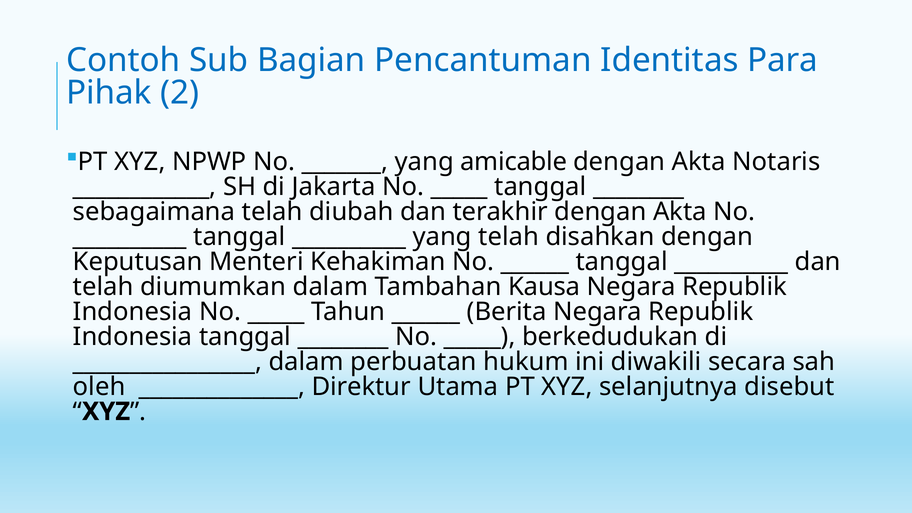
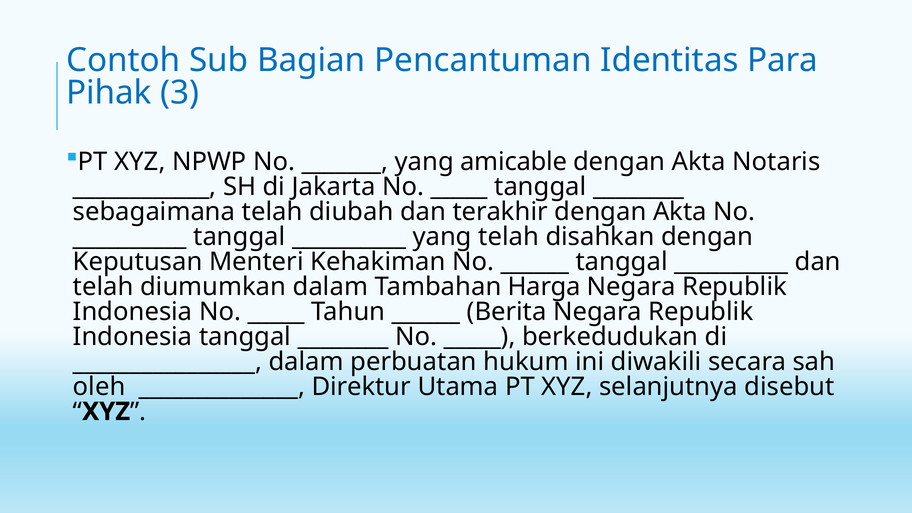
2: 2 -> 3 (180, 93)
Kausa: Kausa -> Harga (544, 287)
